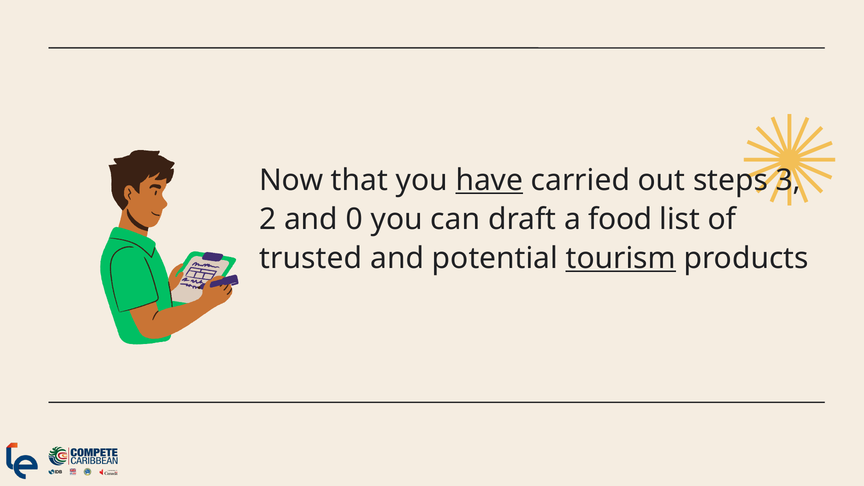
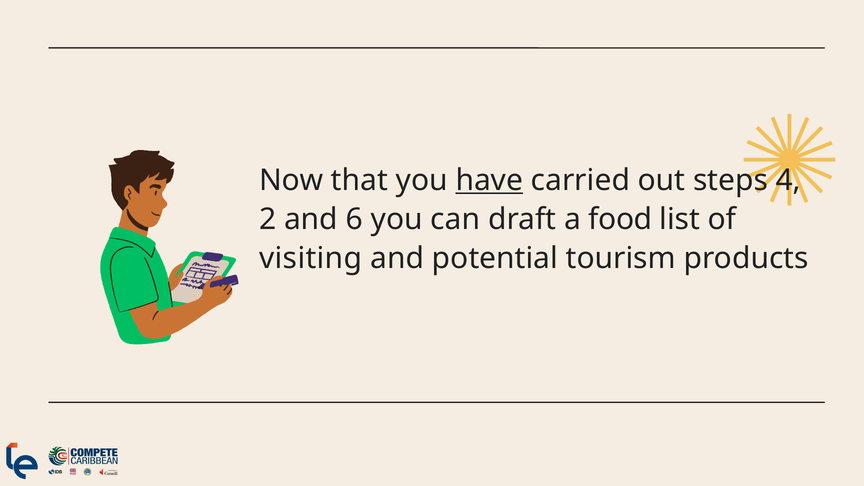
3: 3 -> 4 (788, 180)
0: 0 -> 6 (354, 219)
trusted: trusted -> visiting (311, 258)
tourism underline: present -> none (621, 258)
